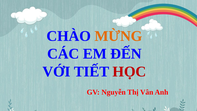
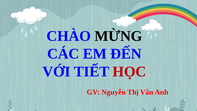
MỪNG colour: orange -> black (118, 36)
